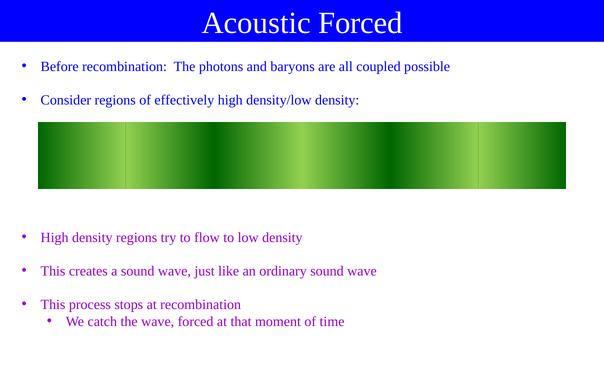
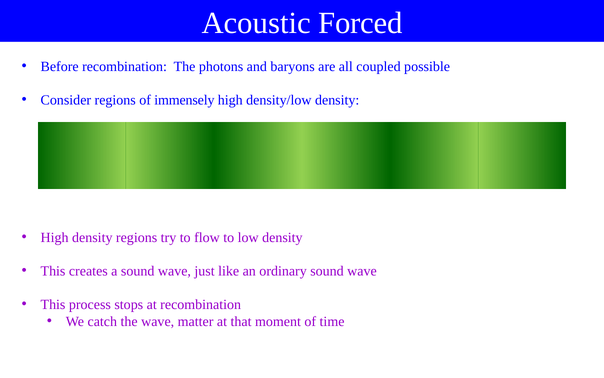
effectively: effectively -> immensely (184, 100)
wave forced: forced -> matter (196, 321)
